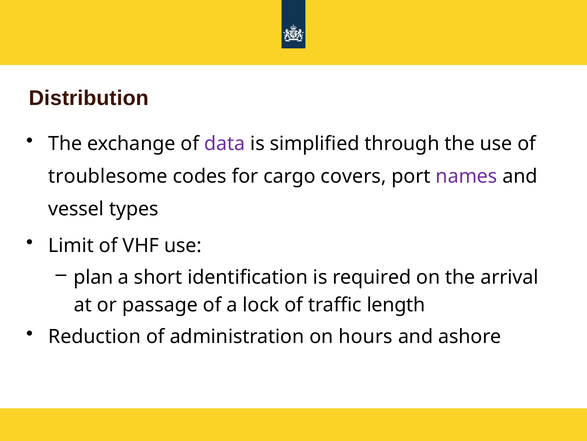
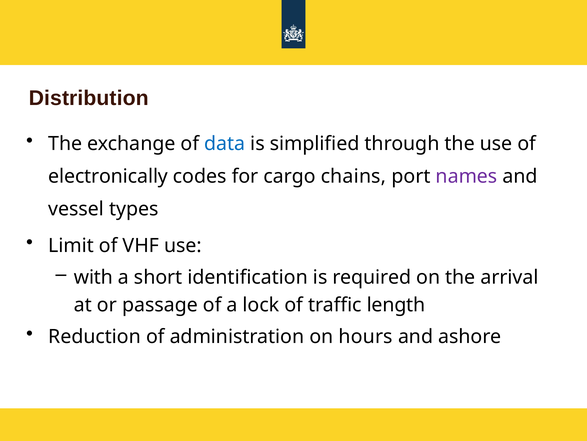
data colour: purple -> blue (225, 144)
troublesome: troublesome -> electronically (108, 176)
covers: covers -> chains (353, 176)
plan: plan -> with (93, 277)
